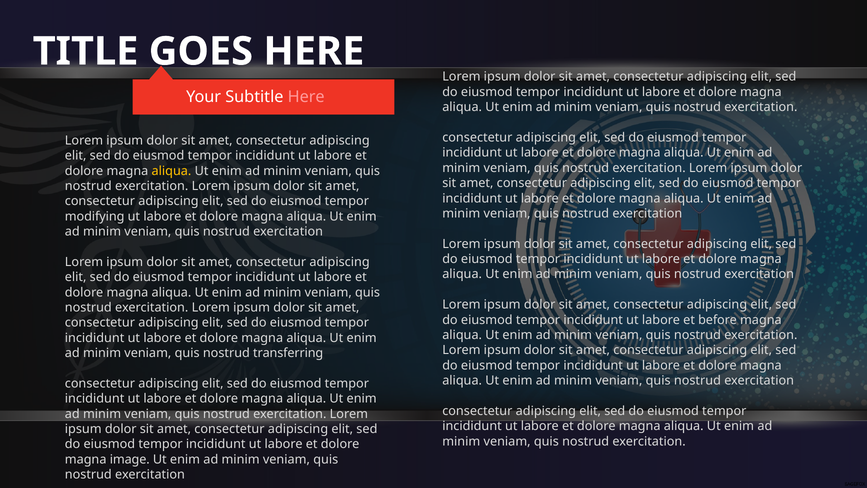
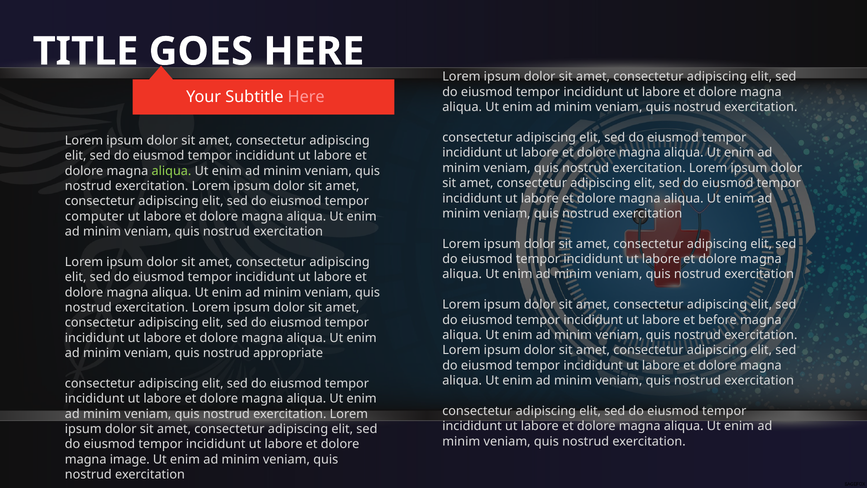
aliqua colour: yellow -> light green (171, 171)
modifying: modifying -> computer (95, 216)
transferring: transferring -> appropriate (288, 353)
